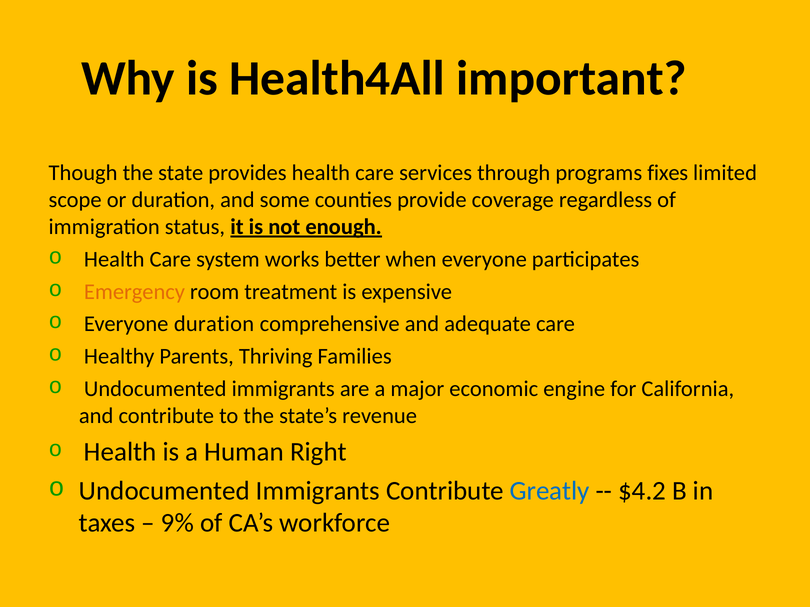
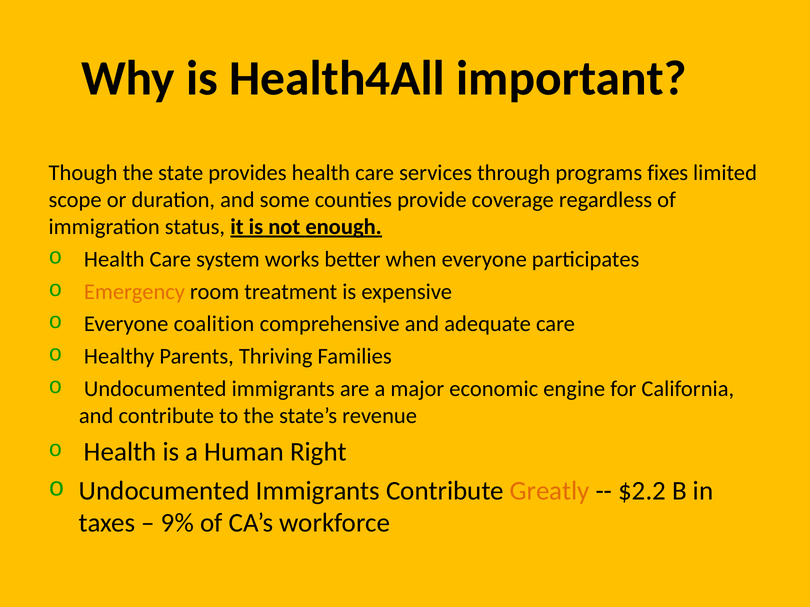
Everyone duration: duration -> coalition (214, 324)
Greatly colour: blue -> orange (550, 491)
$4.2: $4.2 -> $2.2 (642, 491)
